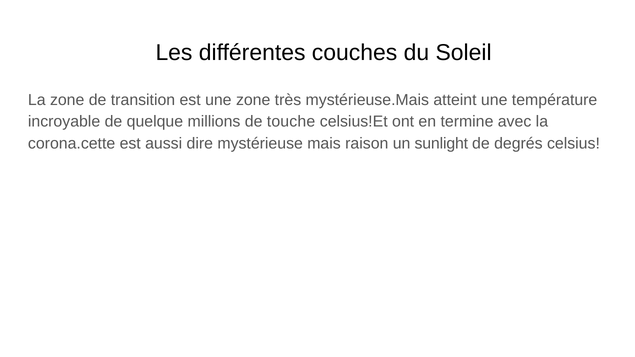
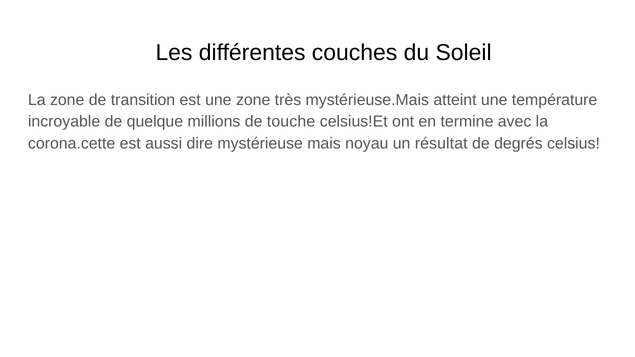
raison: raison -> noyau (367, 144)
sunlight: sunlight -> résultat (441, 144)
